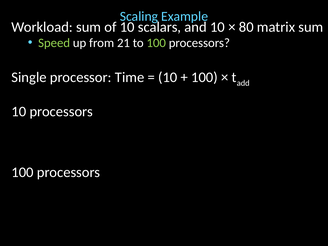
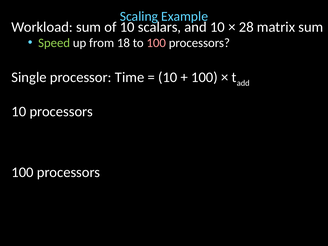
80: 80 -> 28 (246, 27)
21: 21 -> 18 (123, 43)
100 colour: light green -> pink (156, 43)
